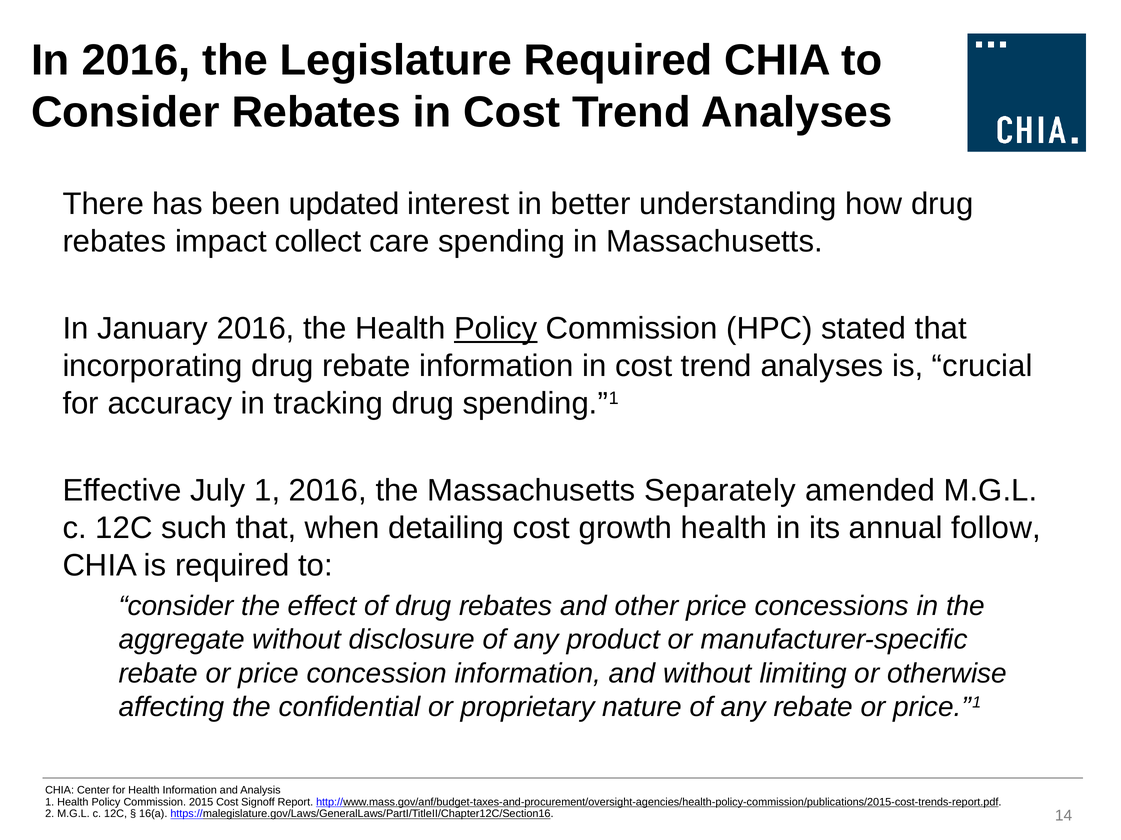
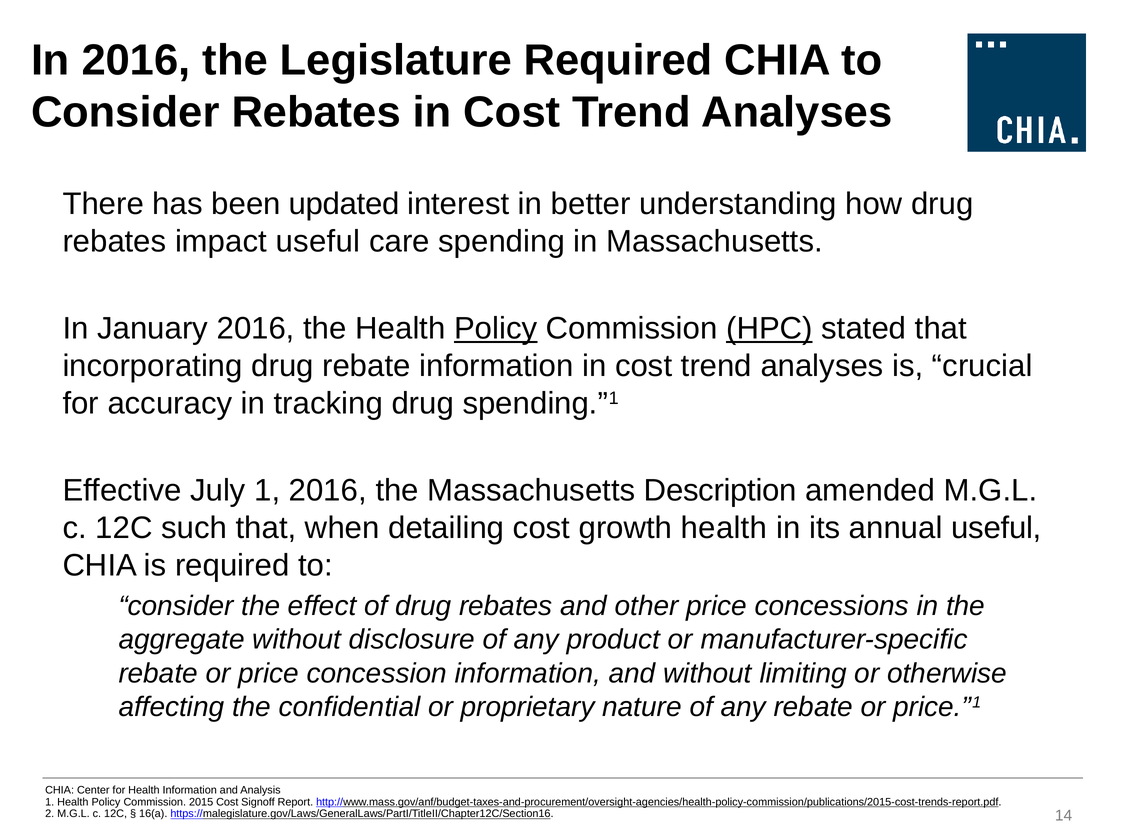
impact collect: collect -> useful (318, 241)
HPC underline: none -> present (769, 329)
Separately: Separately -> Description (720, 491)
annual follow: follow -> useful (996, 528)
